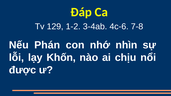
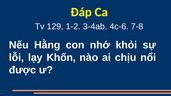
Phán: Phán -> Hằng (47, 45)
nhìn: nhìn -> khỏi (126, 45)
